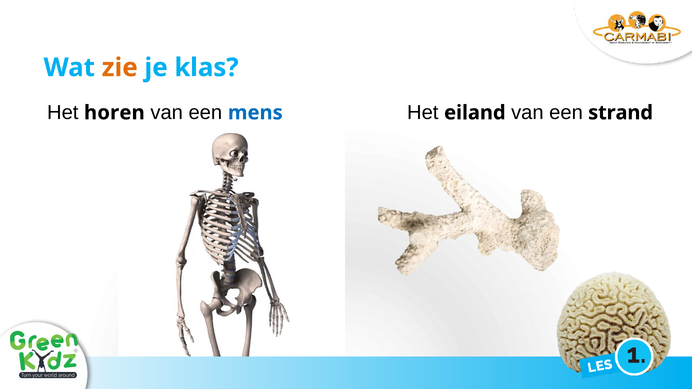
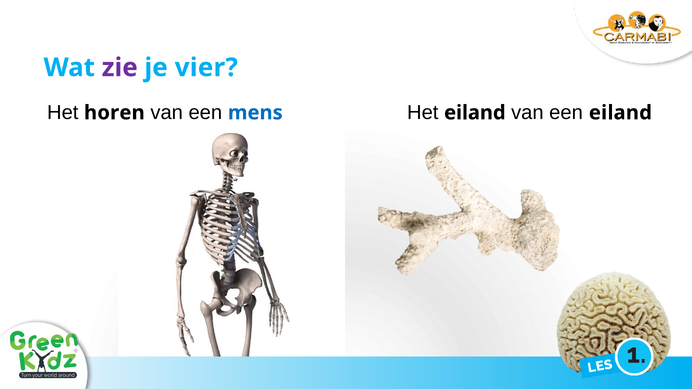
zie colour: orange -> purple (120, 68)
klas: klas -> vier (206, 68)
een strand: strand -> eiland (620, 113)
